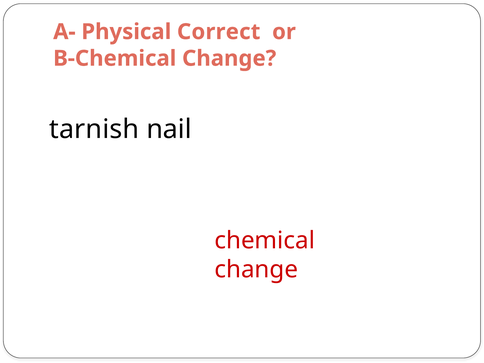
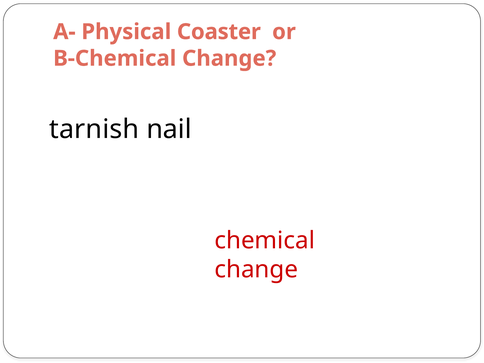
Correct: Correct -> Coaster (219, 32)
